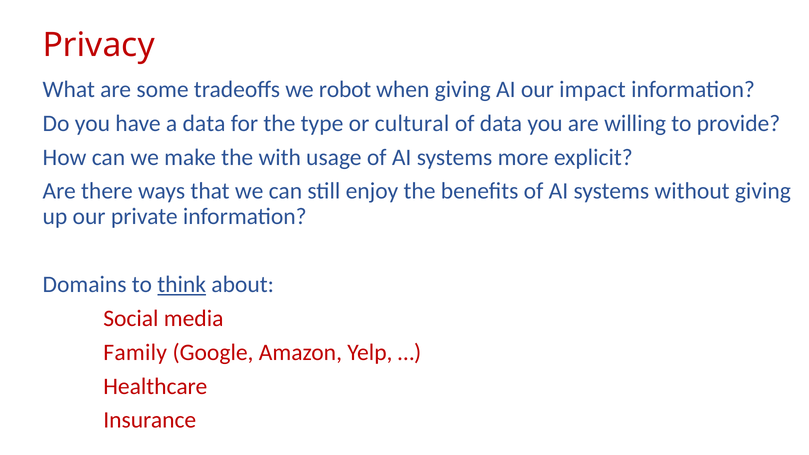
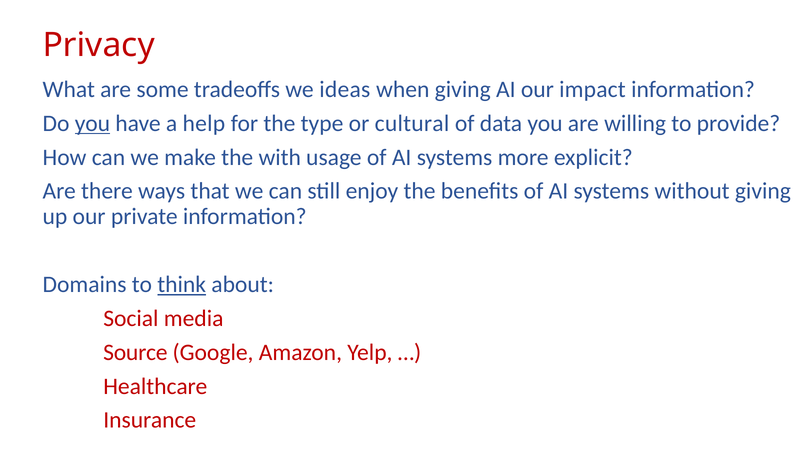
robot: robot -> ideas (345, 89)
you underline: none -> present (92, 123)
a data: data -> help (204, 123)
Family: Family -> Source (135, 352)
